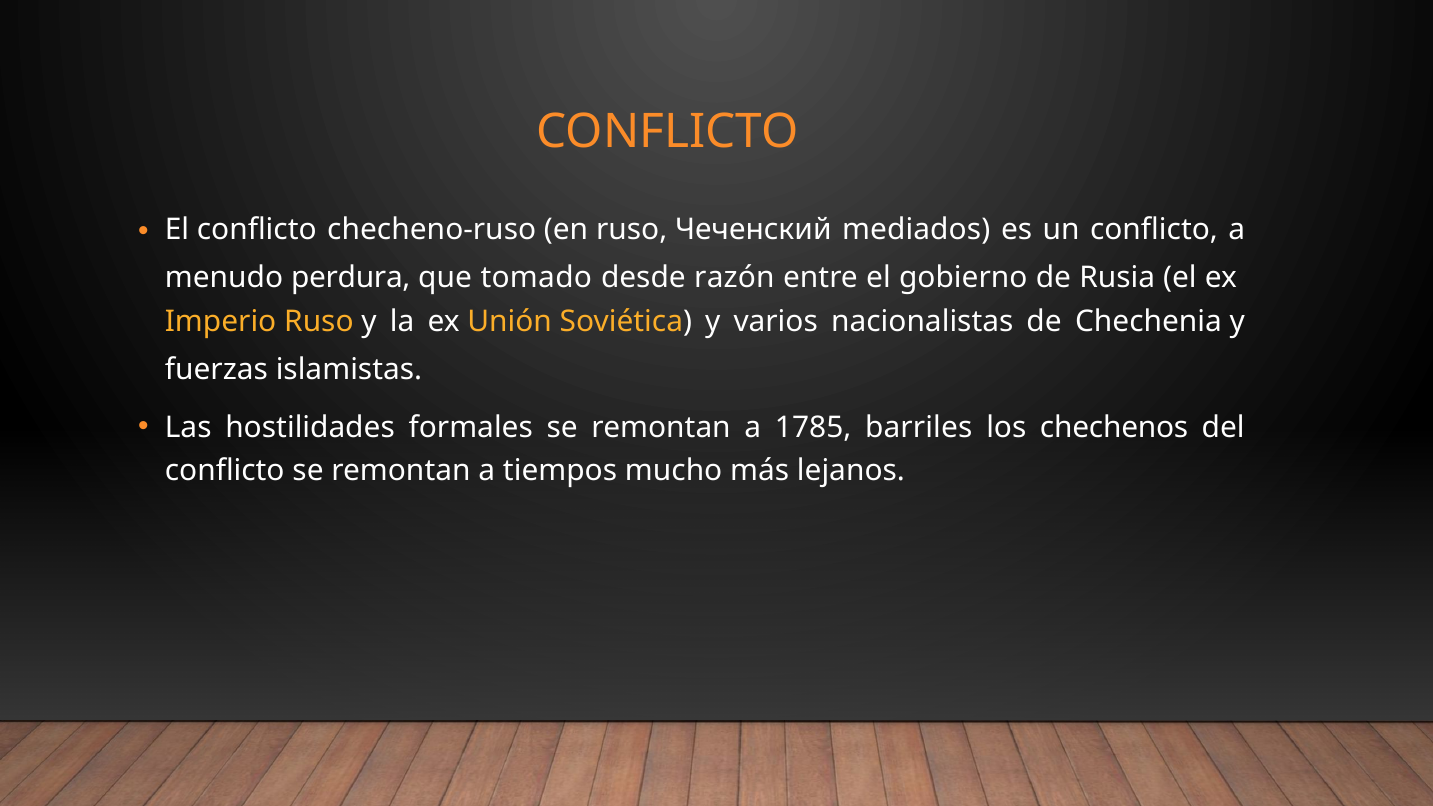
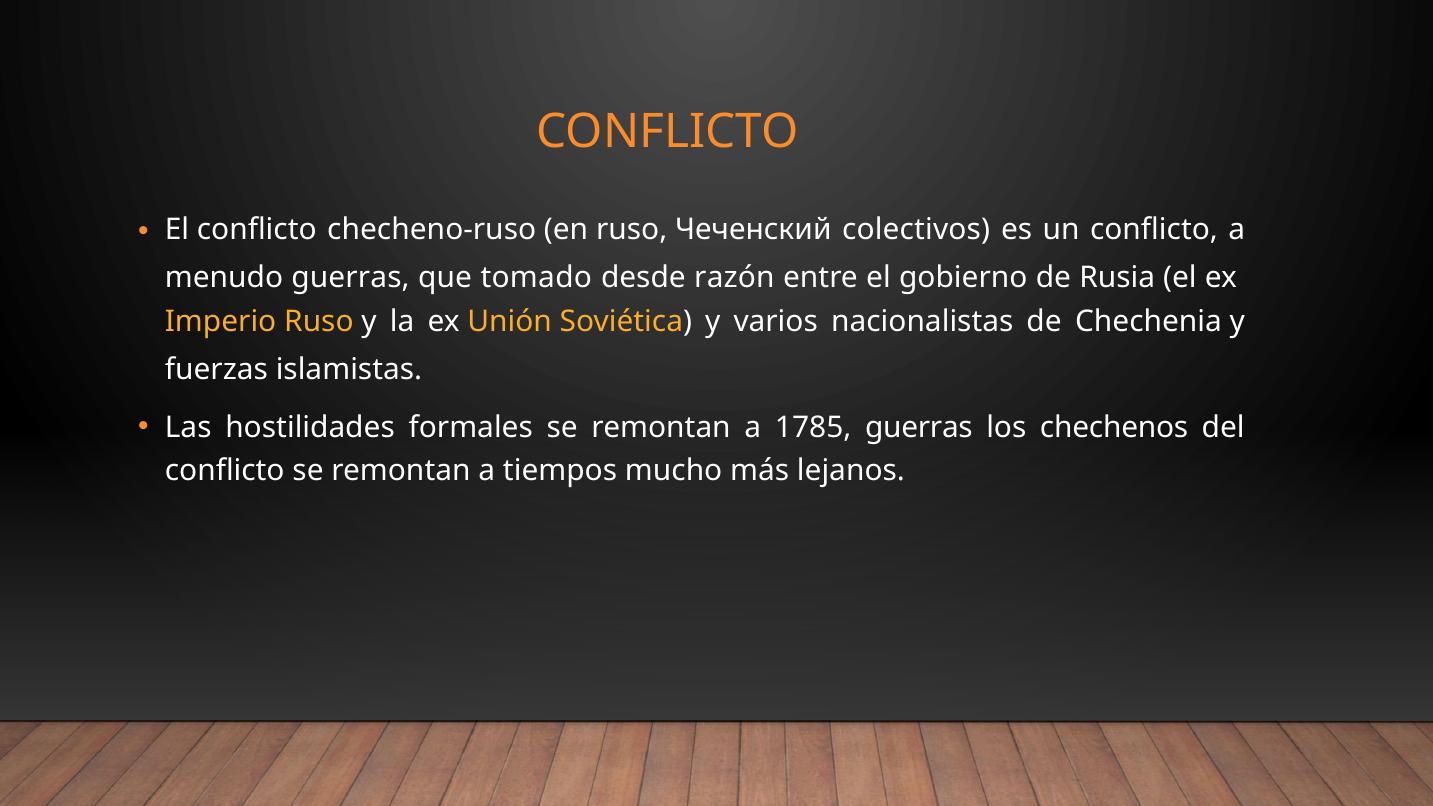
mediados: mediados -> colectivos (916, 230)
menudo perdura: perdura -> guerras (351, 278)
1785 barriles: barriles -> guerras (919, 428)
